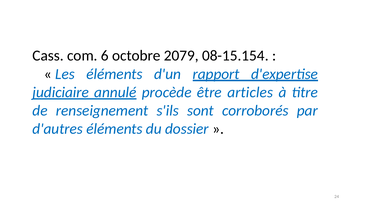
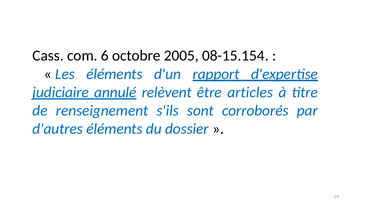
2079: 2079 -> 2005 (181, 56)
procède: procède -> relèvent (167, 93)
